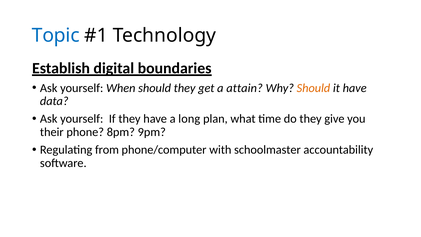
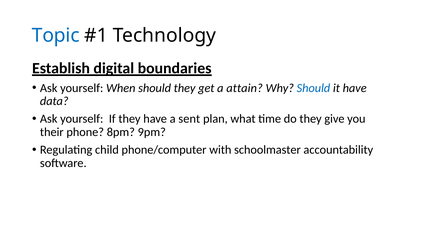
Should colour: orange -> blue (313, 88)
long: long -> sent (189, 119)
from: from -> child (107, 150)
